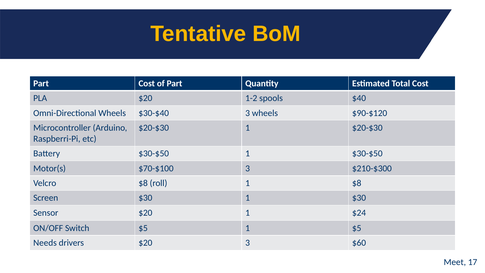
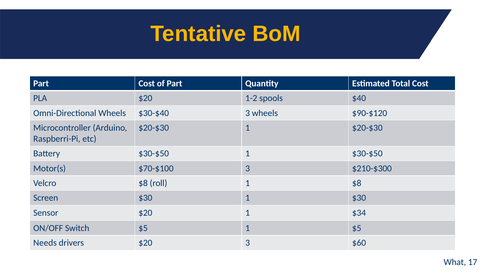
$24: $24 -> $34 (359, 213)
Meet: Meet -> What (455, 262)
